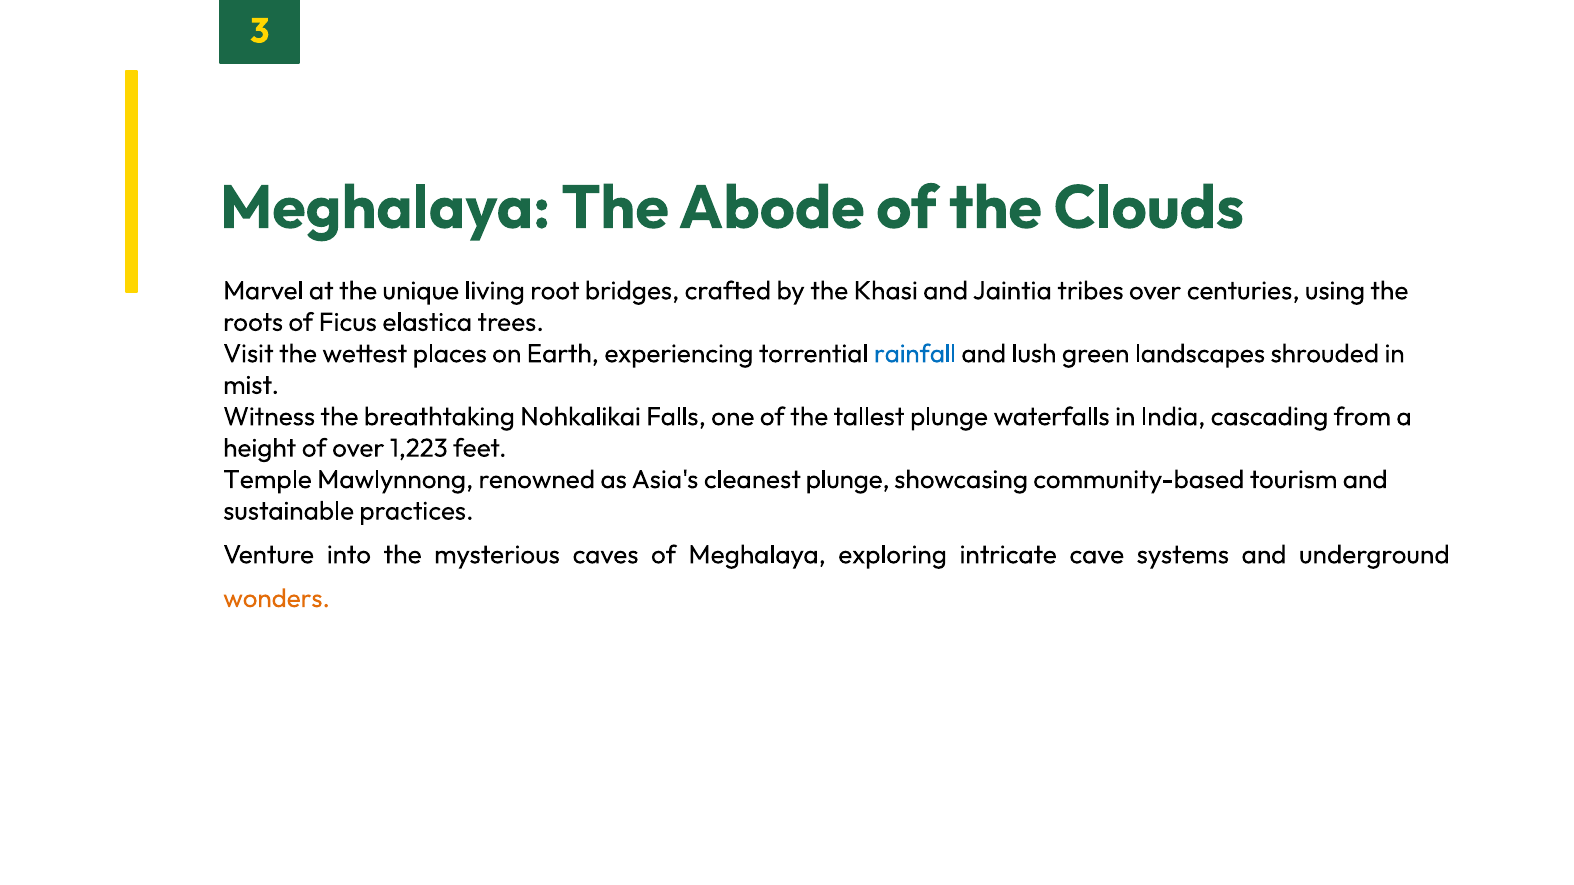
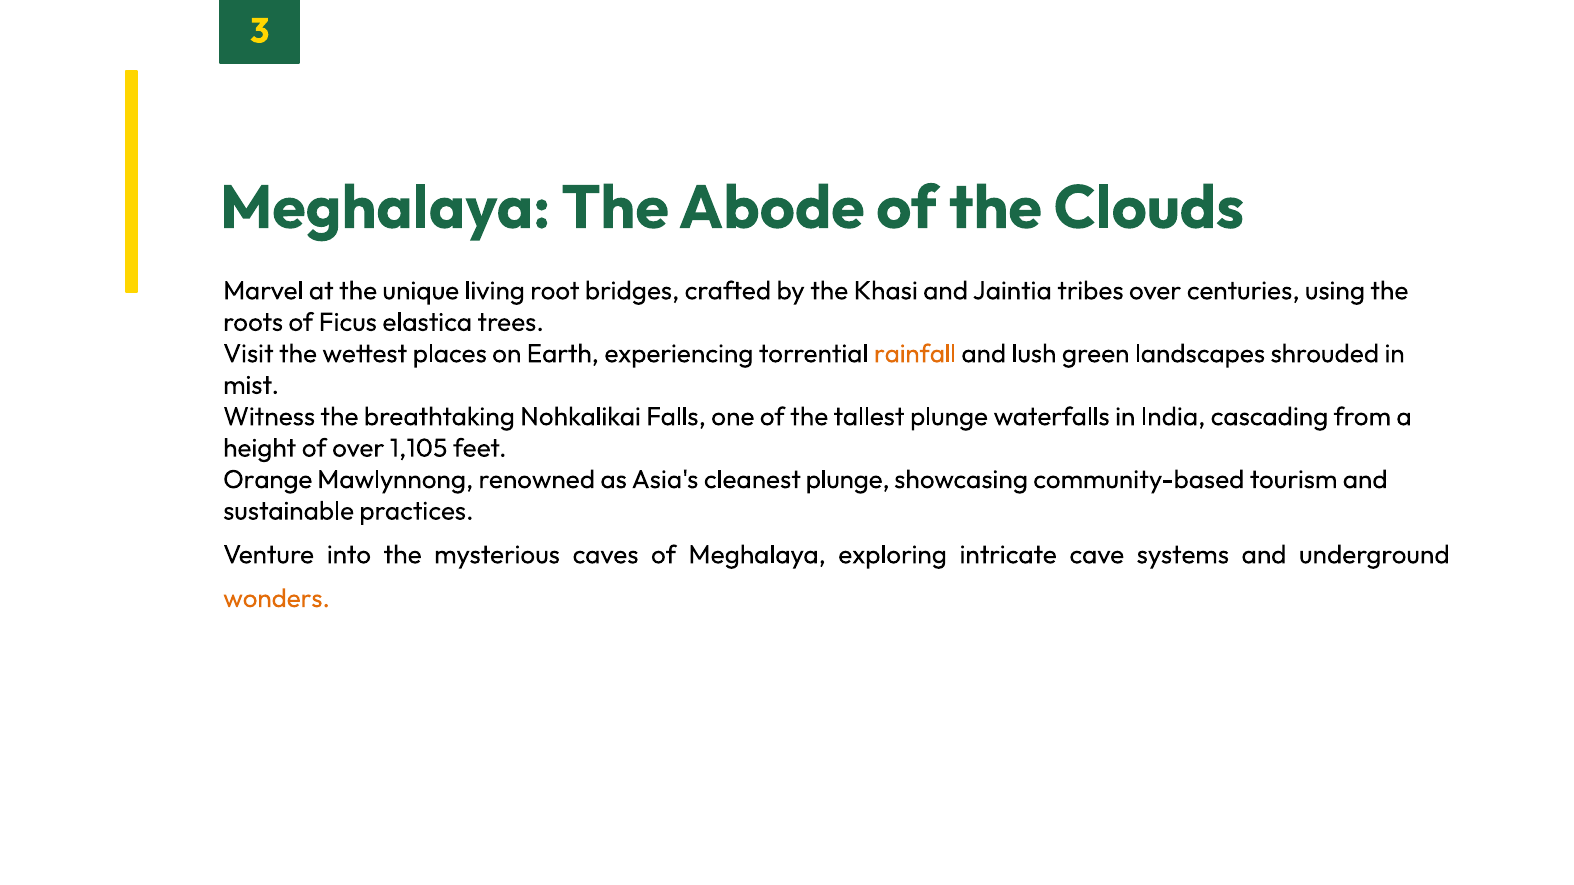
rainfall colour: blue -> orange (915, 354)
1,223: 1,223 -> 1,105 (419, 448)
Temple: Temple -> Orange (268, 480)
